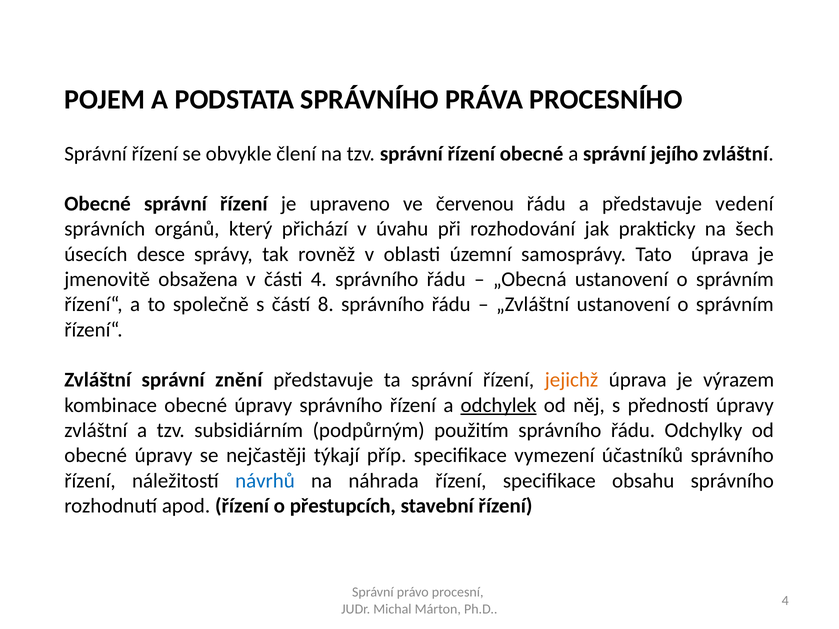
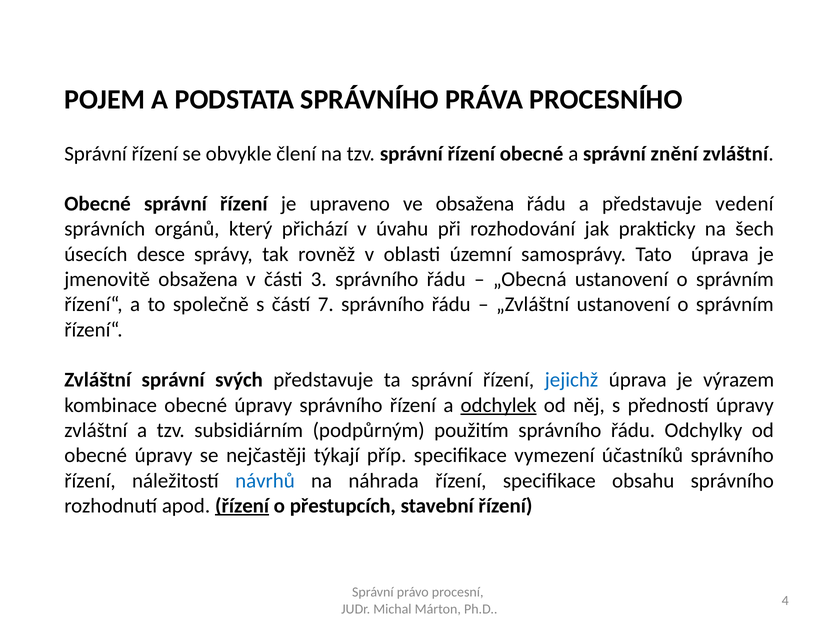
jejího: jejího -> znění (674, 154)
ve červenou: červenou -> obsažena (475, 204)
části 4: 4 -> 3 (319, 279)
8: 8 -> 7 (326, 305)
znění: znění -> svých (239, 380)
jejichž colour: orange -> blue (572, 380)
řízení underline: none -> present (242, 506)
